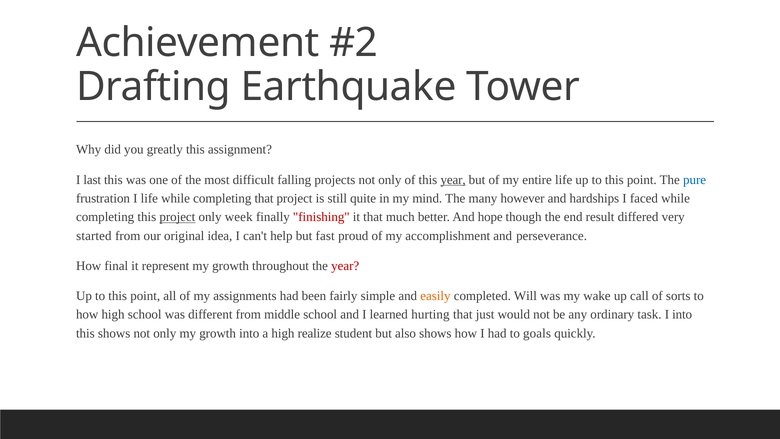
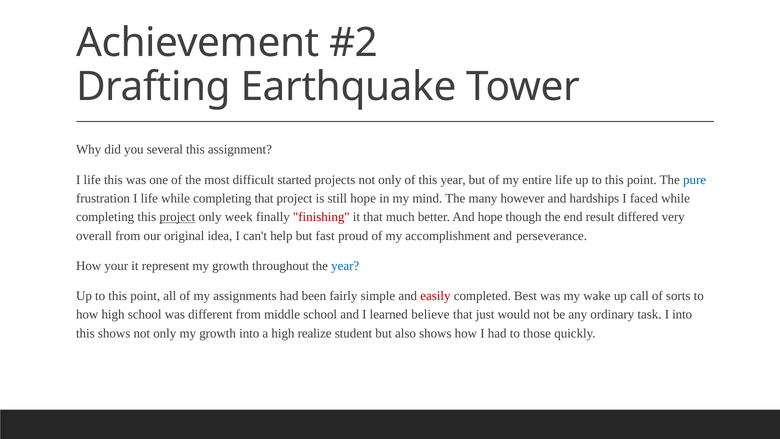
greatly: greatly -> several (165, 150)
last: last -> life (92, 180)
falling: falling -> started (294, 180)
year underline: present -> none (453, 180)
still quite: quite -> hope (363, 198)
started: started -> overall (94, 236)
final: final -> your (116, 266)
year colour: red -> blue (345, 266)
easily colour: orange -> red (435, 296)
Will: Will -> Best (525, 296)
hurting: hurting -> believe (430, 314)
goals: goals -> those (537, 333)
